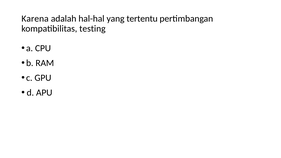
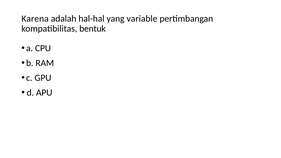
tertentu: tertentu -> variable (142, 19)
testing: testing -> bentuk (93, 29)
